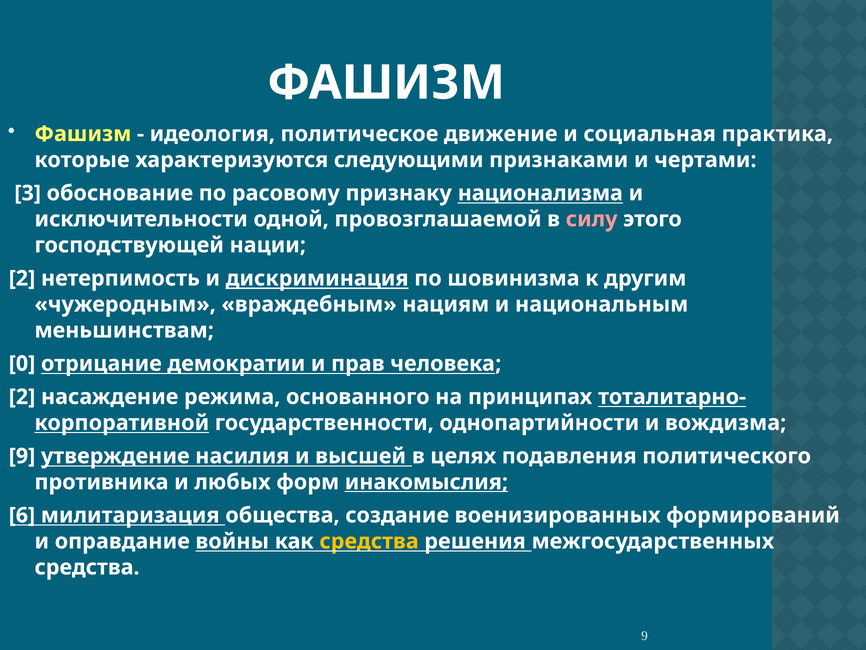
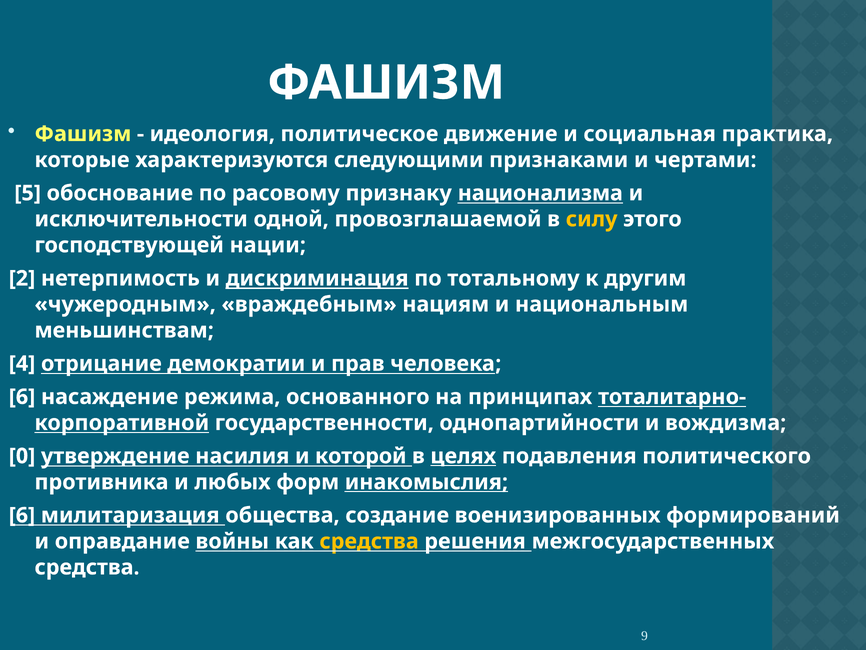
3: 3 -> 5 (28, 193)
силу colour: pink -> yellow (592, 219)
шовинизма: шовинизма -> тотальному (513, 278)
0: 0 -> 4 (22, 363)
2: 2 -> 6 (22, 397)
9: 9 -> 0 (22, 456)
высшей: высшей -> которой (361, 456)
целях underline: none -> present (463, 456)
